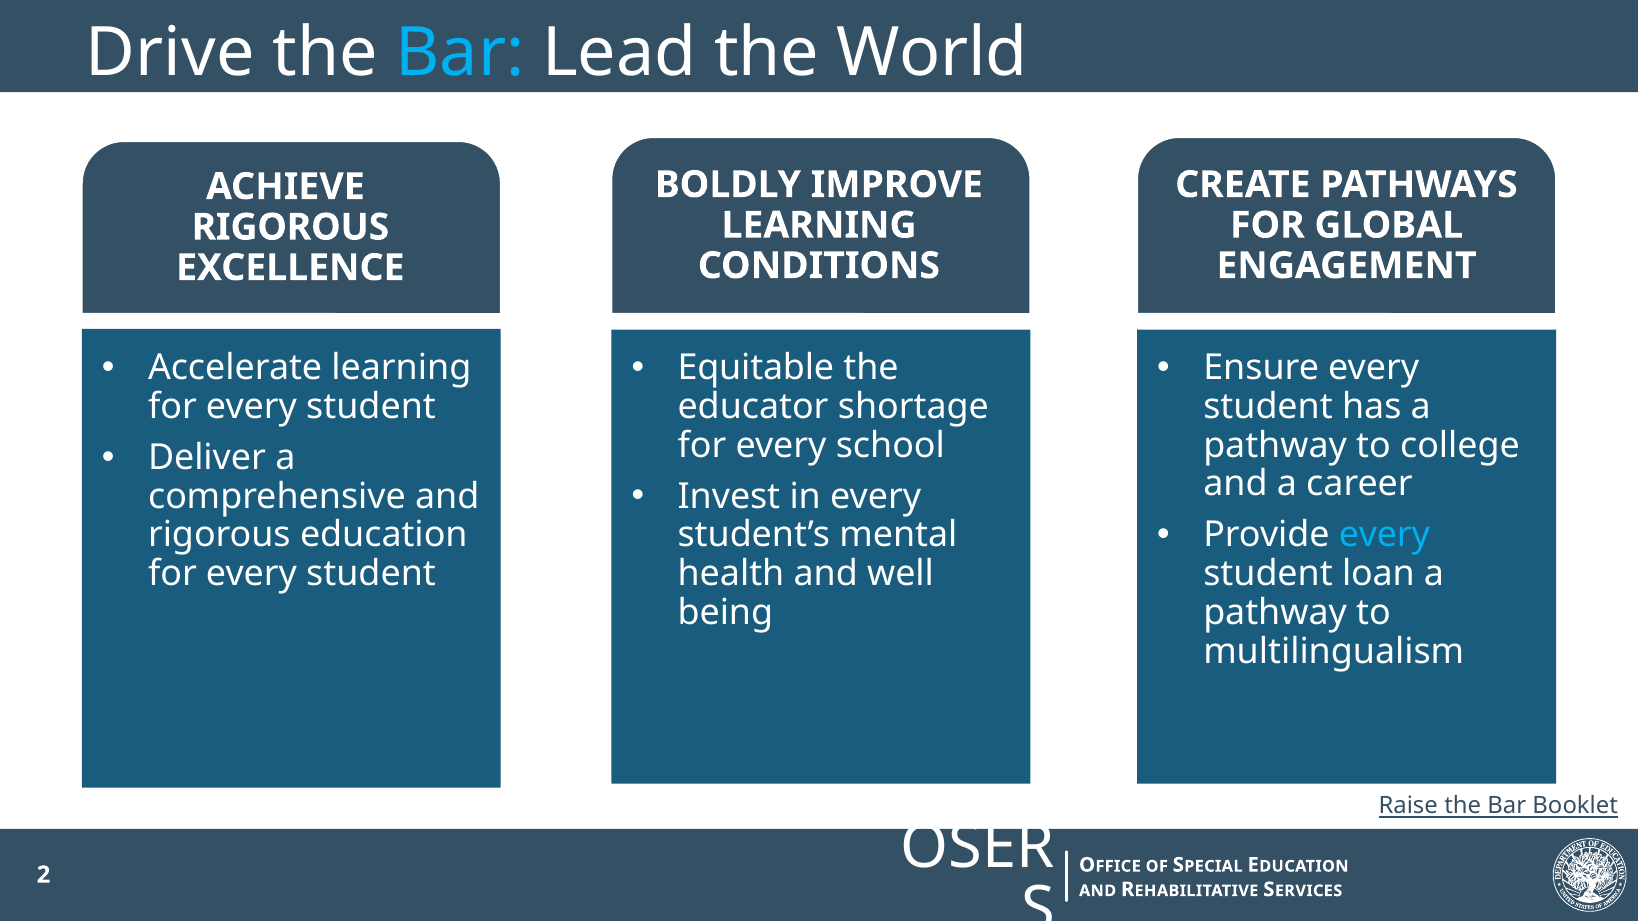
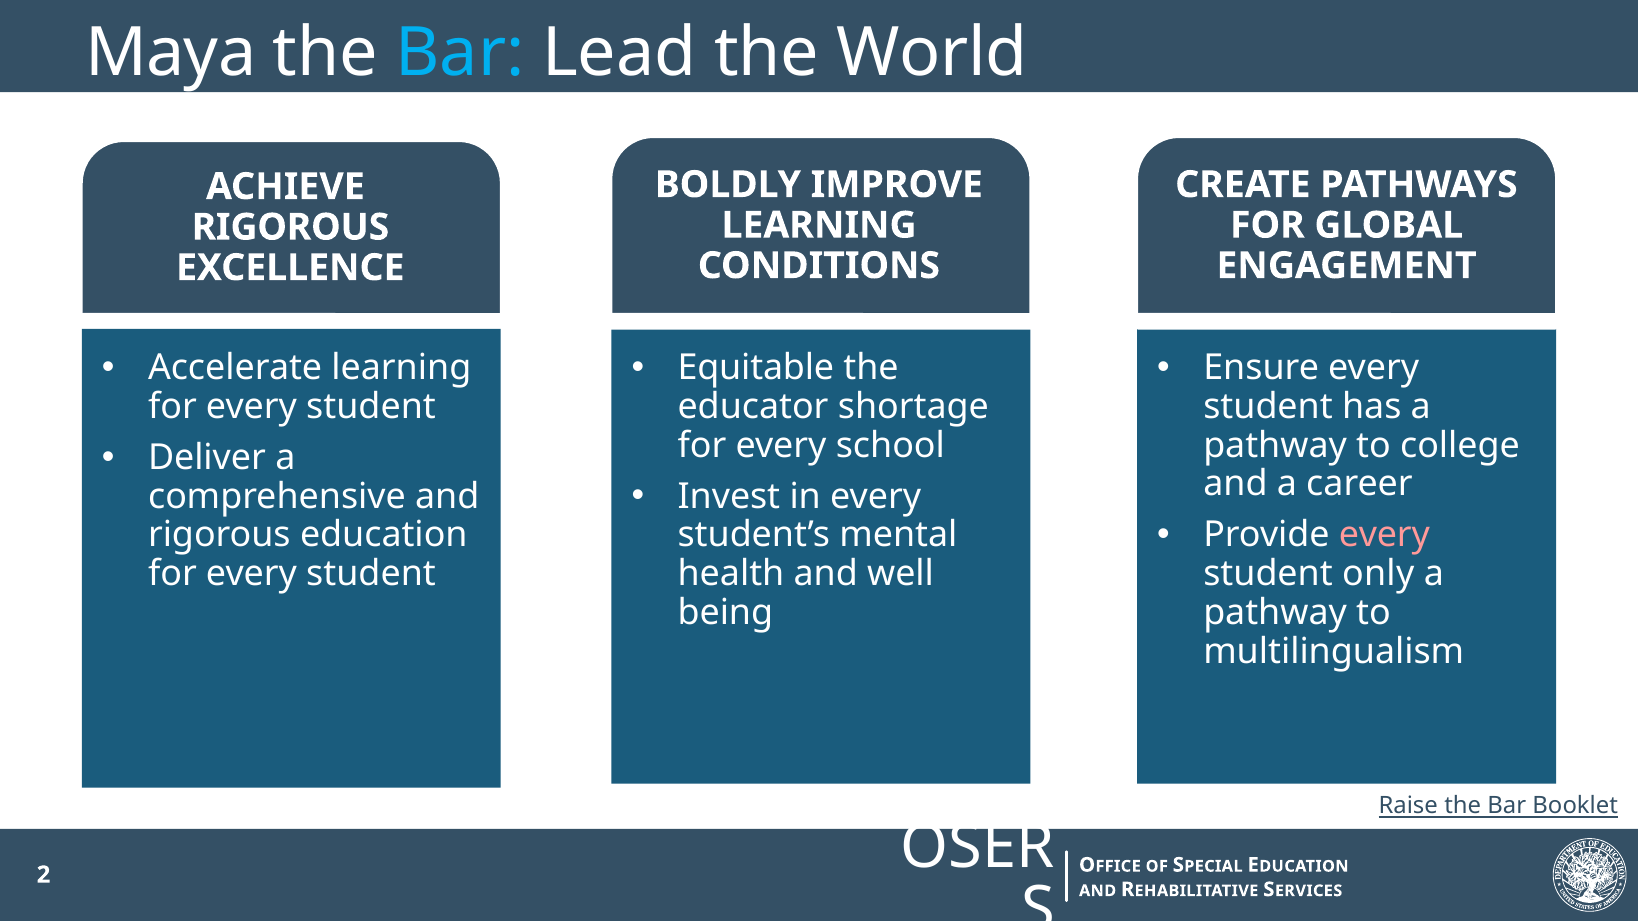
Drive: Drive -> Maya (171, 53)
every colour: light blue -> pink (1384, 535)
loan: loan -> only (1378, 574)
